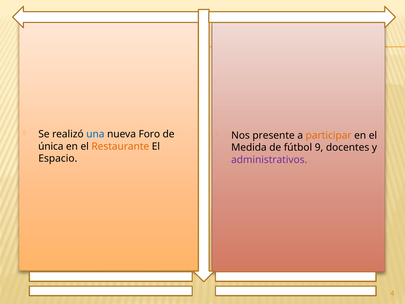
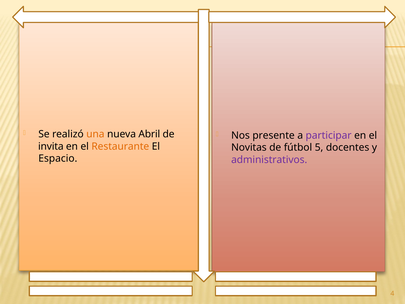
una colour: blue -> orange (95, 134)
Foro: Foro -> Abril (149, 134)
participar colour: orange -> purple (329, 135)
única: única -> invita (51, 146)
Medida: Medida -> Novitas (249, 147)
9: 9 -> 5 (319, 147)
